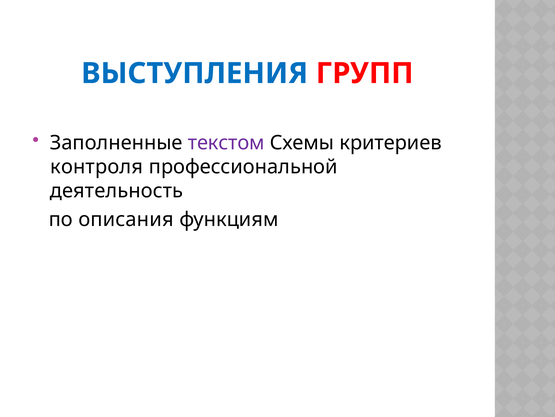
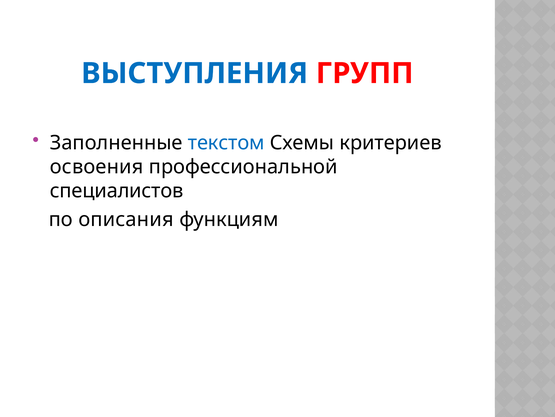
текстом colour: purple -> blue (226, 143)
контроля: контроля -> освоения (97, 167)
деятельность: деятельность -> специалистов (117, 191)
